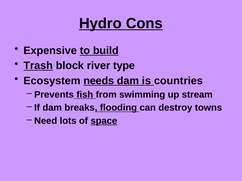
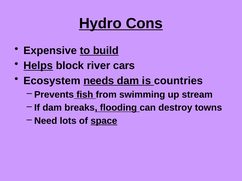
Trash: Trash -> Helps (38, 66)
type: type -> cars (124, 66)
